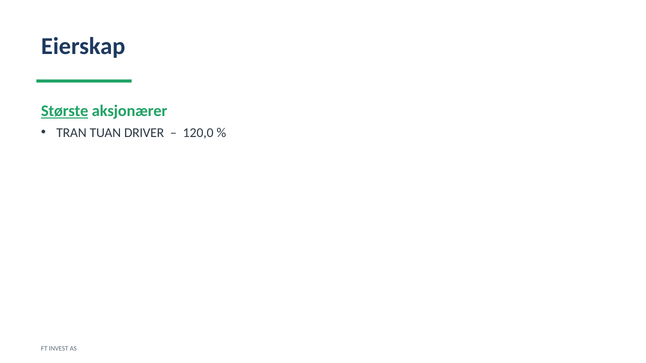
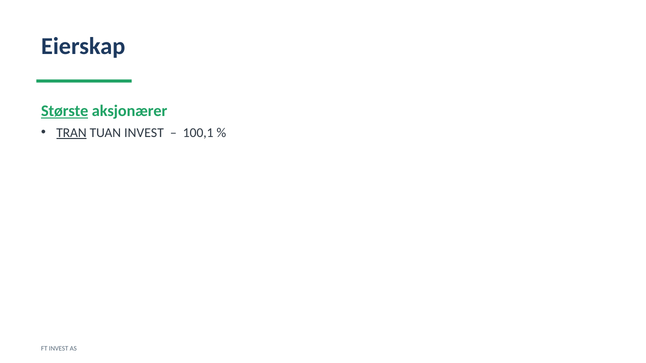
TRAN underline: none -> present (71, 133)
TUAN DRIVER: DRIVER -> INVEST (144, 133)
120,0: 120,0 -> 100,1 (198, 133)
